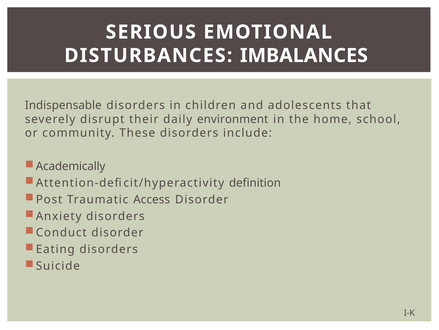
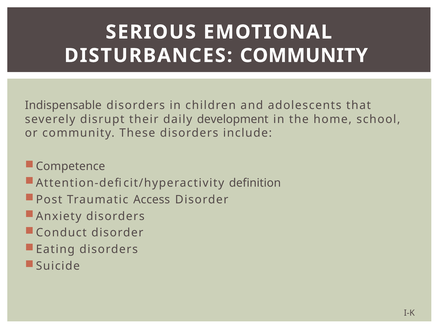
DISTURBANCES IMBALANCES: IMBALANCES -> COMMUNITY (304, 55)
environment: environment -> development (233, 119)
Academically: Academically -> Competence (71, 166)
